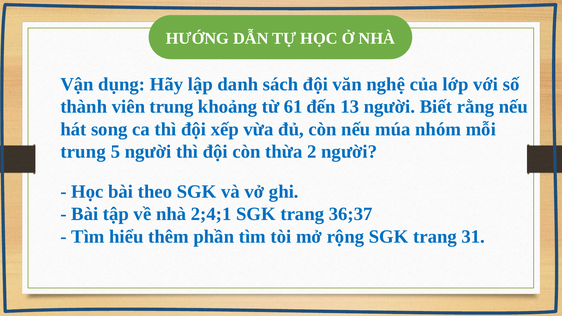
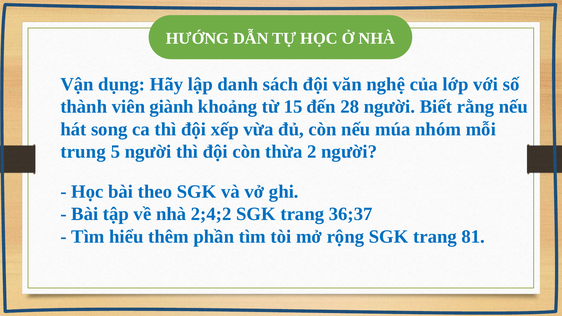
viên trung: trung -> giành (172, 107)
61: 61 -> 15 (293, 107)
13: 13 -> 28 (350, 107)
2;4;1: 2;4;1 -> 2;4;2 (211, 214)
31: 31 -> 81 (473, 237)
